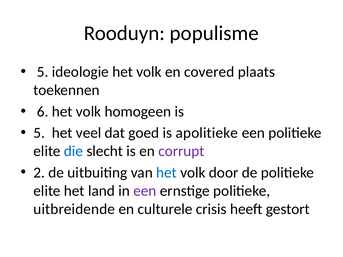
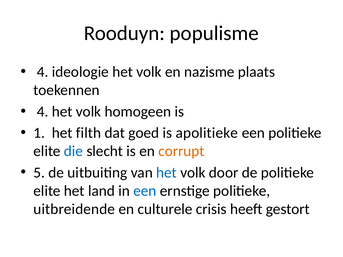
5: 5 -> 4 (43, 72)
covered: covered -> nazisme (209, 72)
6: 6 -> 4 (43, 112)
5: 5 -> 1 (39, 133)
veel: veel -> filth (89, 133)
corrupt colour: purple -> orange (181, 151)
2: 2 -> 5 (39, 173)
een colour: purple -> blue (145, 191)
